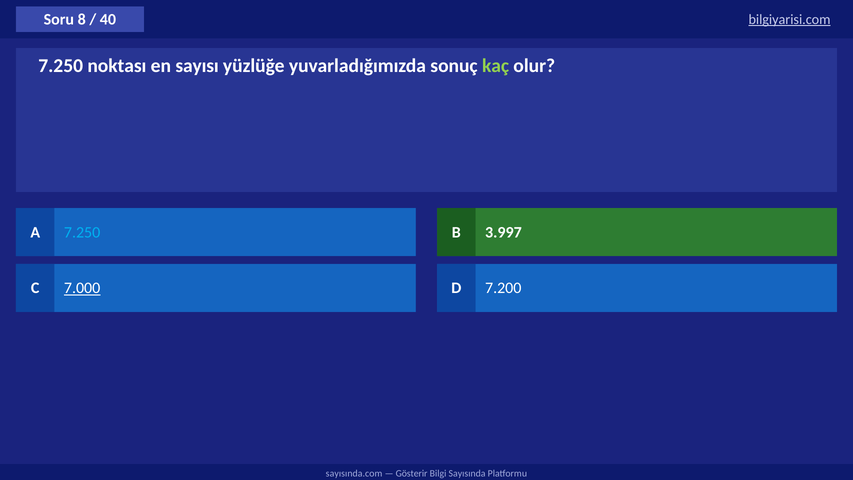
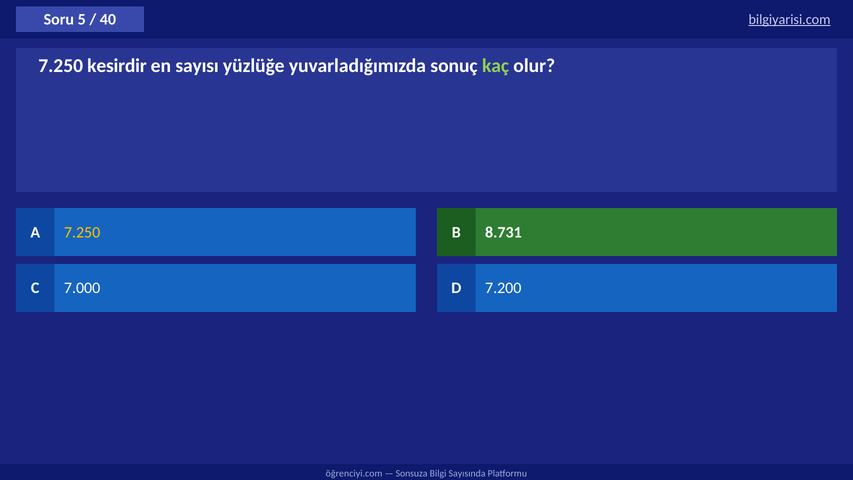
8: 8 -> 5 (82, 20)
noktası: noktası -> kesirdir (117, 66)
7.250 colour: light blue -> yellow (82, 232)
3.997: 3.997 -> 8.731 (503, 232)
7.000 underline: present -> none (82, 288)
sayısında.com: sayısında.com -> öğrenciyi.com (354, 473)
Gösterir: Gösterir -> Sonsuza (412, 473)
